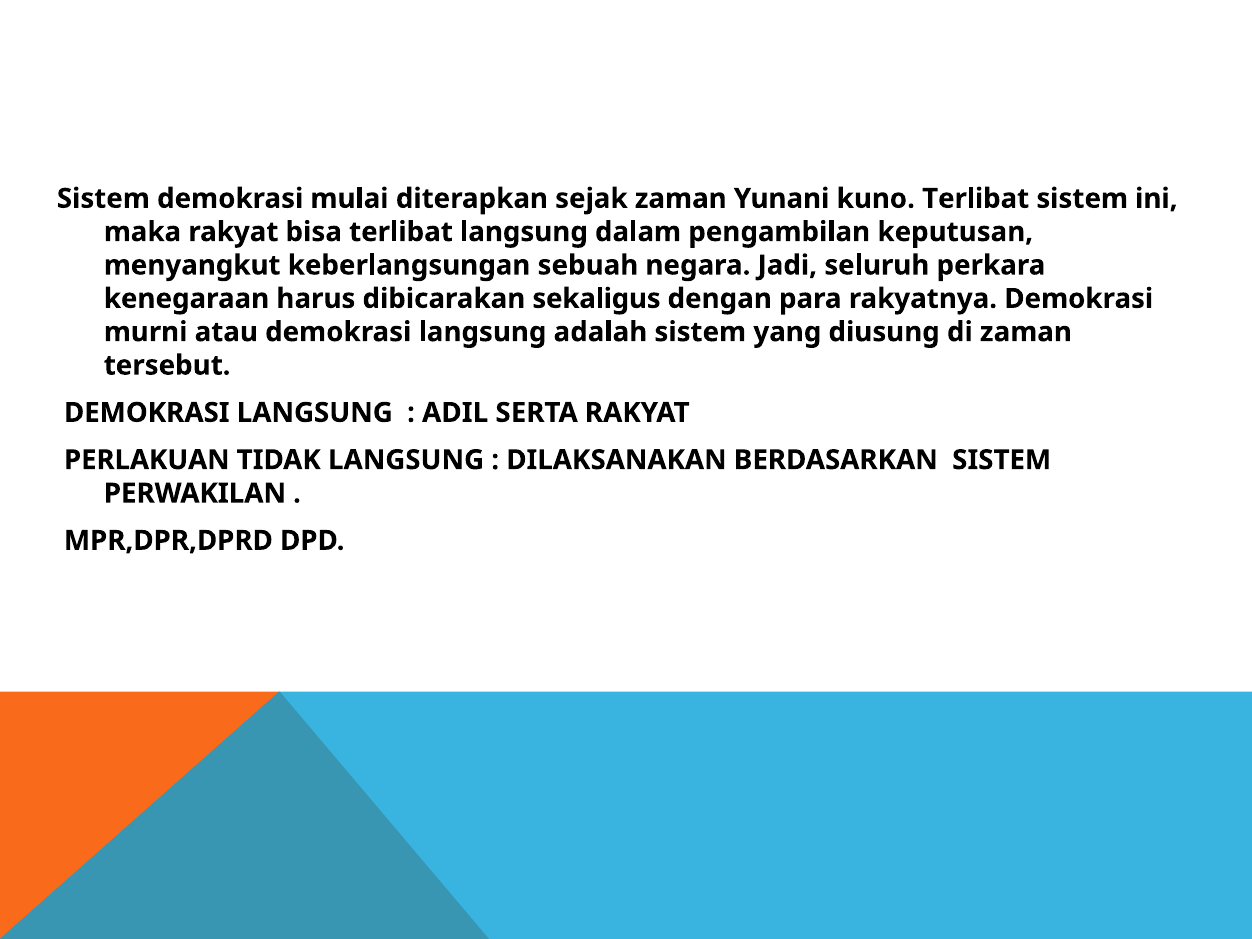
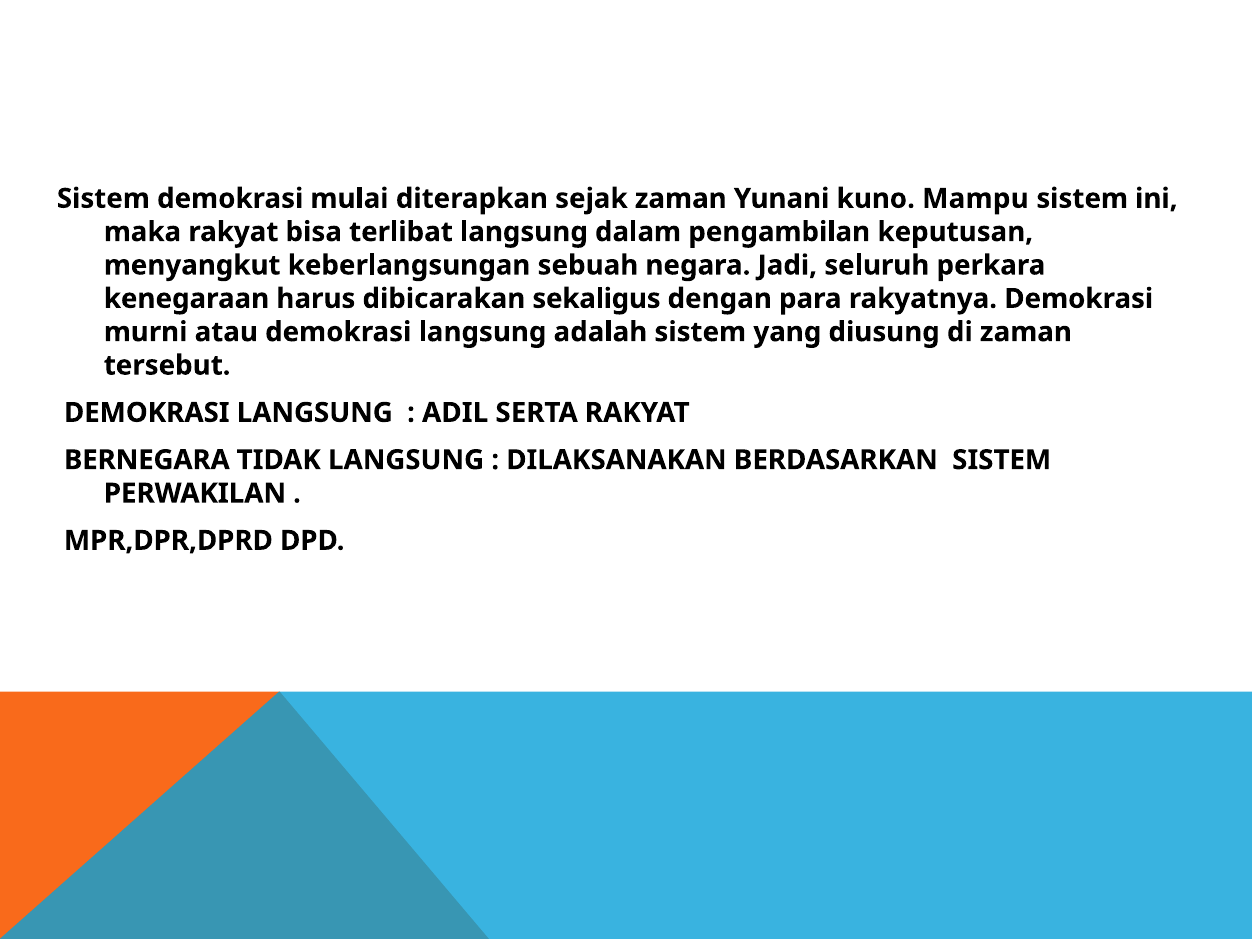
kuno Terlibat: Terlibat -> Mampu (975, 199)
PERLAKUAN: PERLAKUAN -> BERNEGARA (147, 460)
